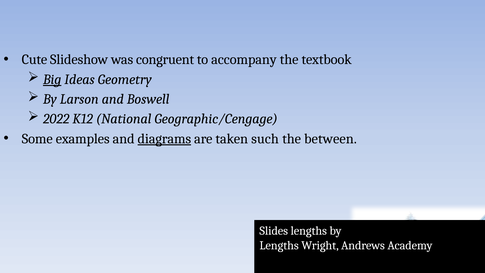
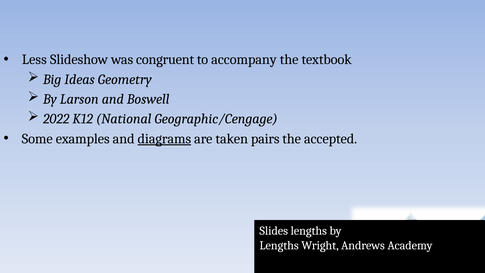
Cute: Cute -> Less (34, 60)
Big underline: present -> none (52, 79)
such: such -> pairs (265, 139)
between: between -> accepted (331, 139)
